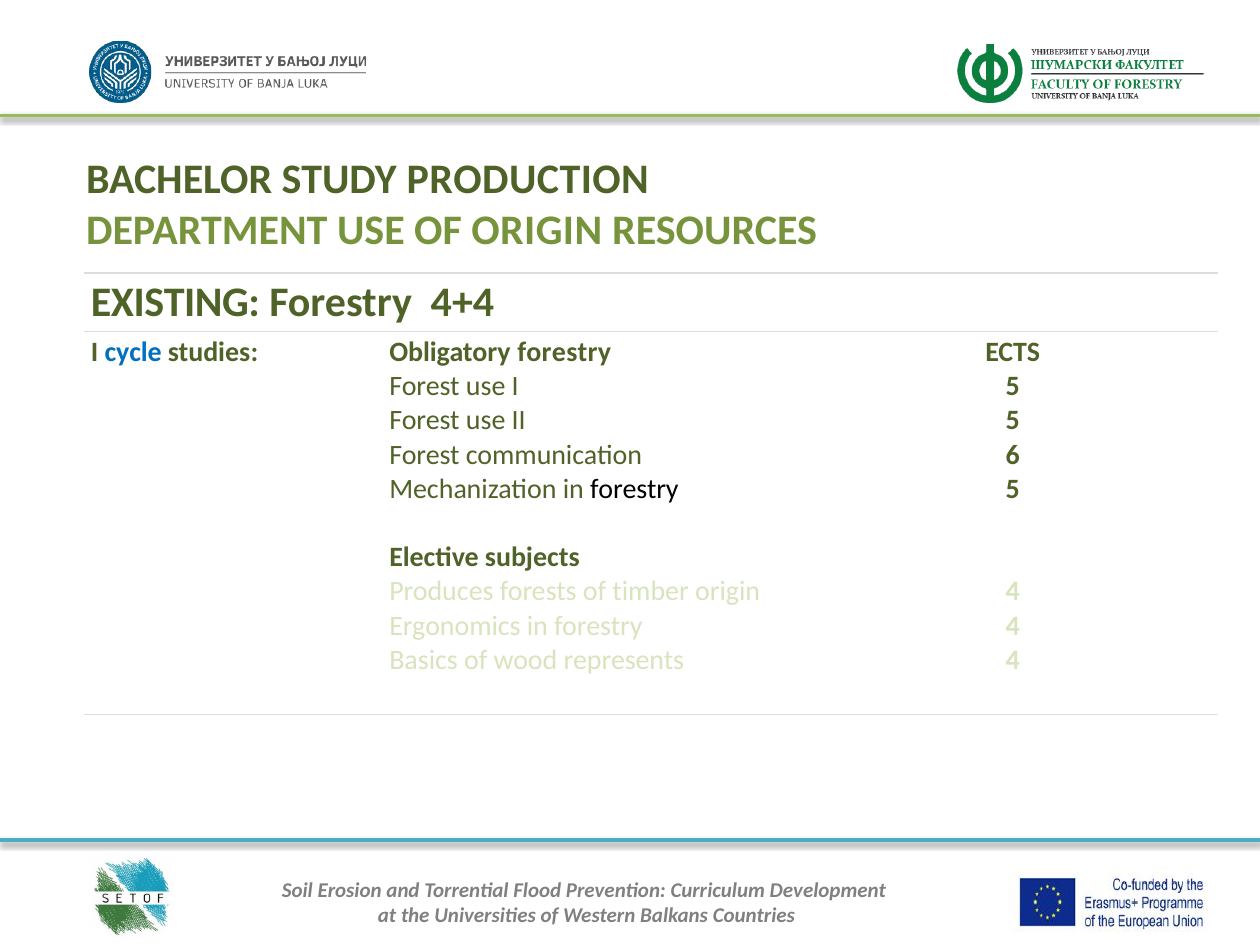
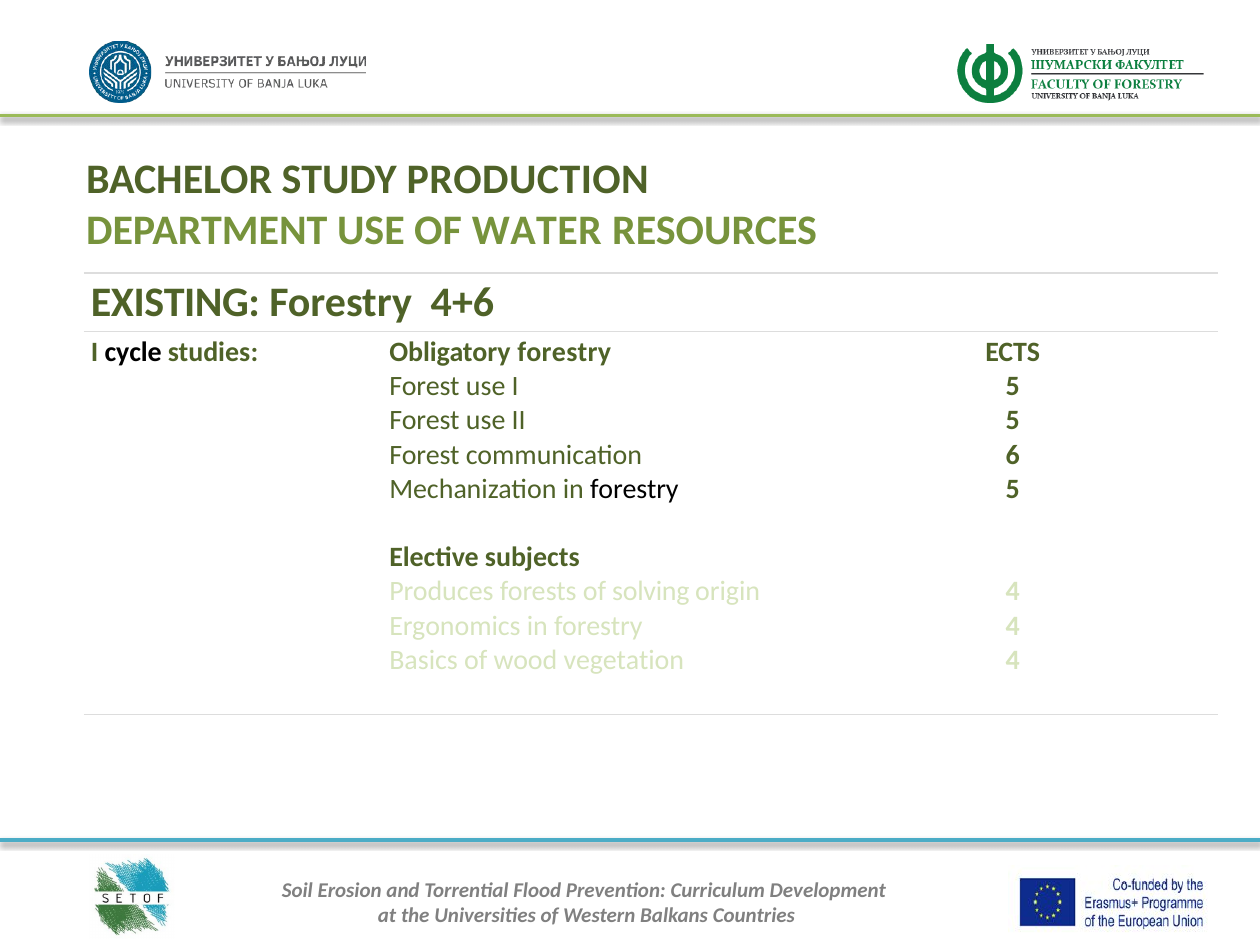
OF ORIGIN: ORIGIN -> WATER (537, 231)
4+4: 4+4 -> 4+6 (462, 302)
cycle colour: blue -> black (133, 352)
timber: timber -> solving (651, 592)
represents: represents -> vegetation (624, 660)
